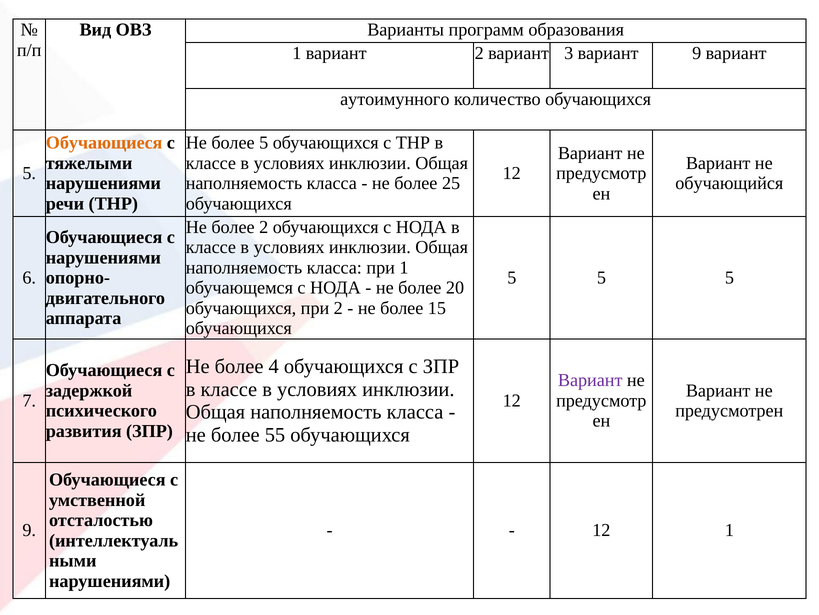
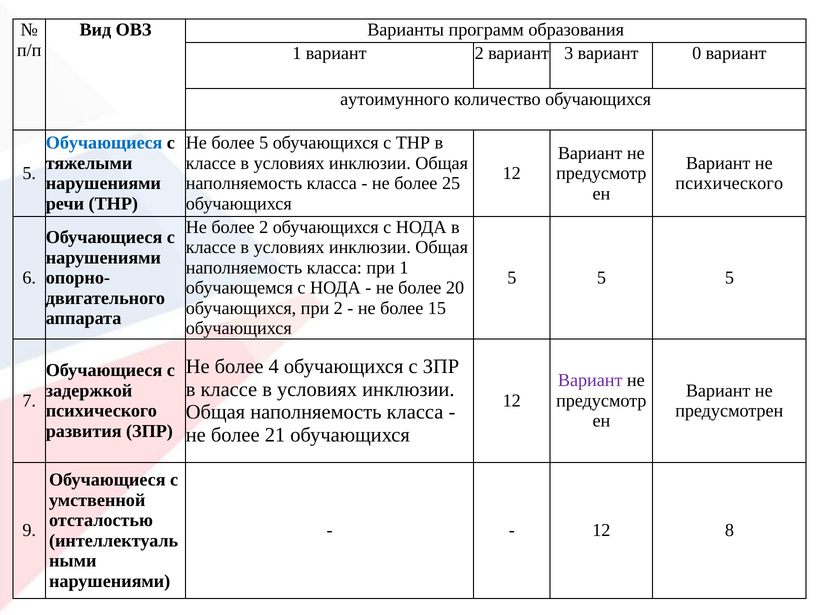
вариант 9: 9 -> 0 (697, 53)
Обучающиеся colour: orange -> blue (104, 143)
обучающийся: обучающийся -> психического (729, 183)
55: 55 -> 21 (275, 434)
12 1: 1 -> 8 (729, 530)
